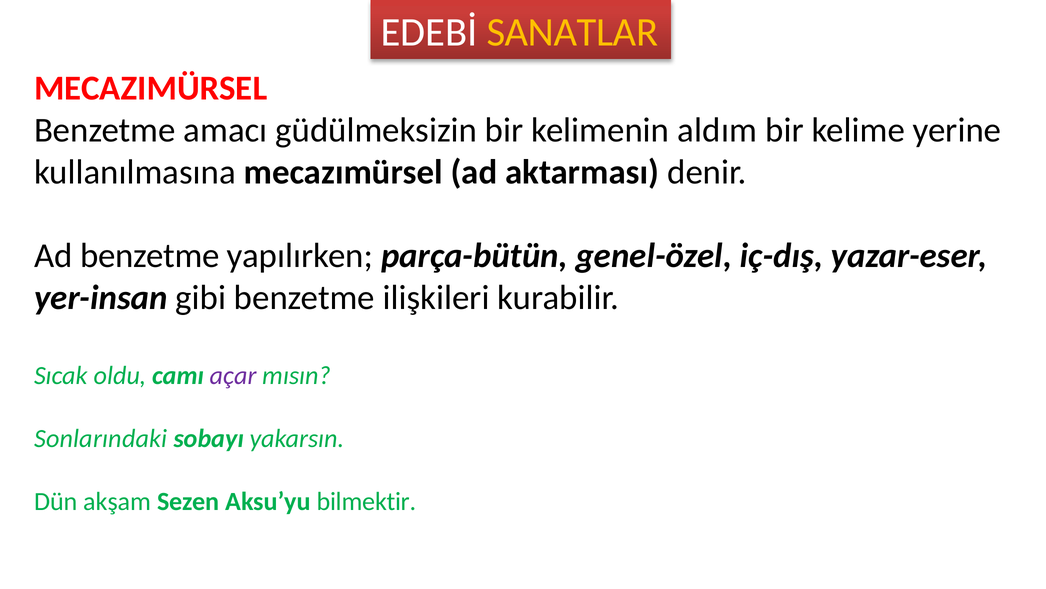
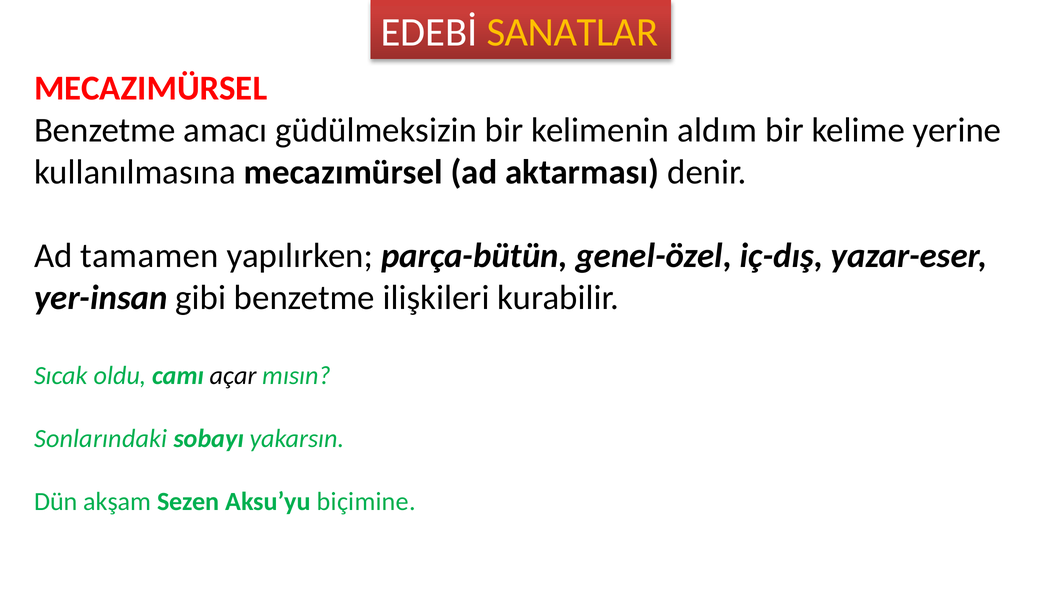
Ad benzetme: benzetme -> tamamen (150, 256)
açar colour: purple -> black (233, 375)
bilmektir: bilmektir -> biçimine (366, 501)
